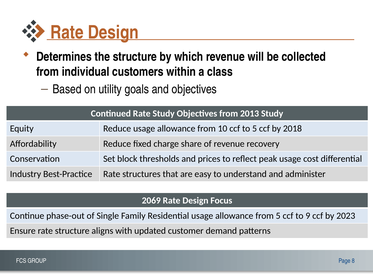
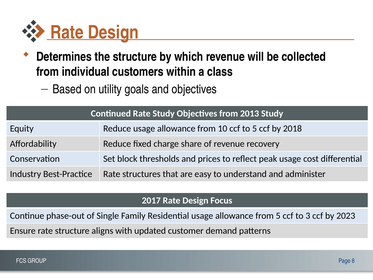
2069: 2069 -> 2017 (151, 200)
9: 9 -> 3 (308, 216)
